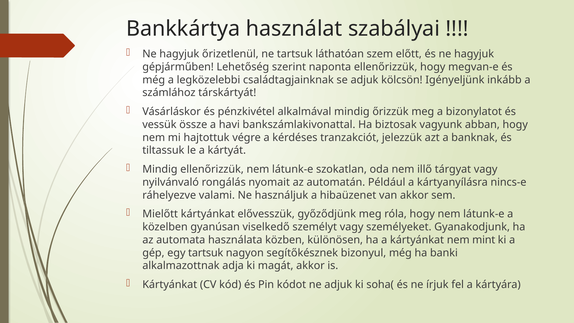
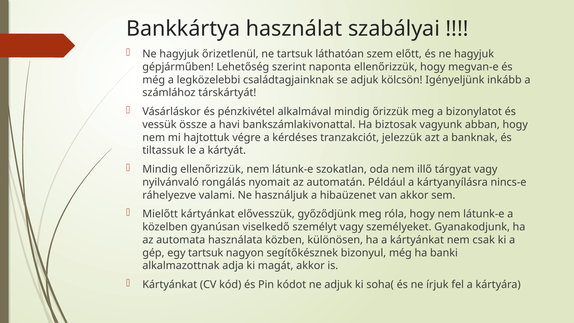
mint: mint -> csak (484, 240)
